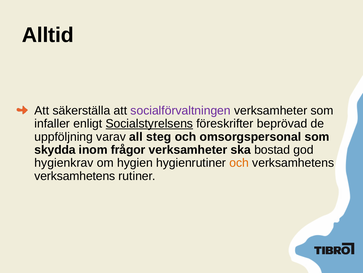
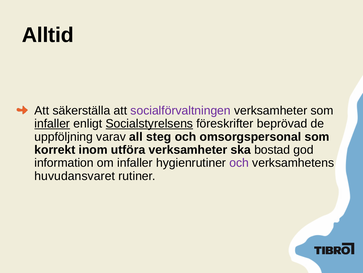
infaller underline: none -> present (52, 123)
skydda: skydda -> korrekt (55, 149)
frågor: frågor -> utföra (128, 149)
hygienkrav: hygienkrav -> information (64, 163)
om hygien: hygien -> infaller (135, 163)
och colour: orange -> purple (239, 163)
verksamhetens: verksamhetens -> huvudansvaret (75, 176)
